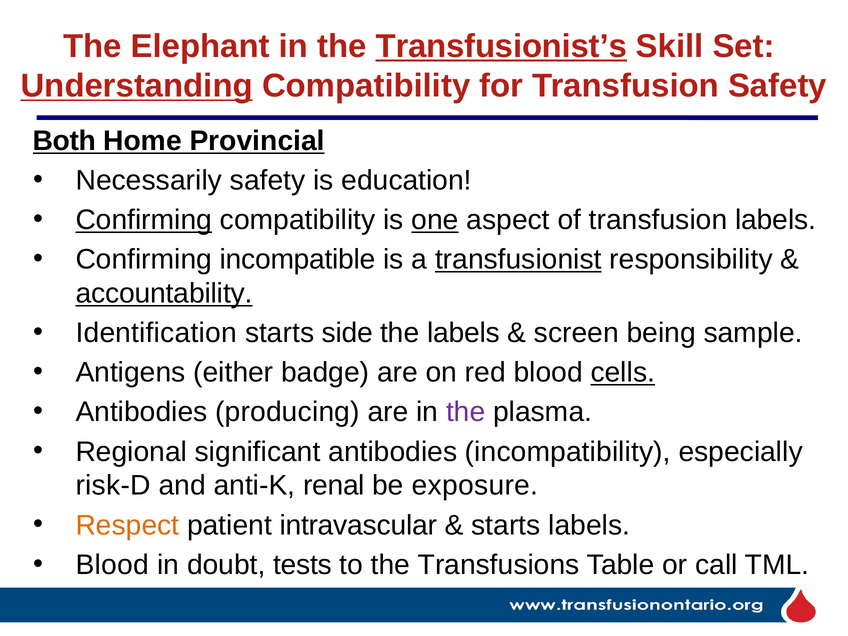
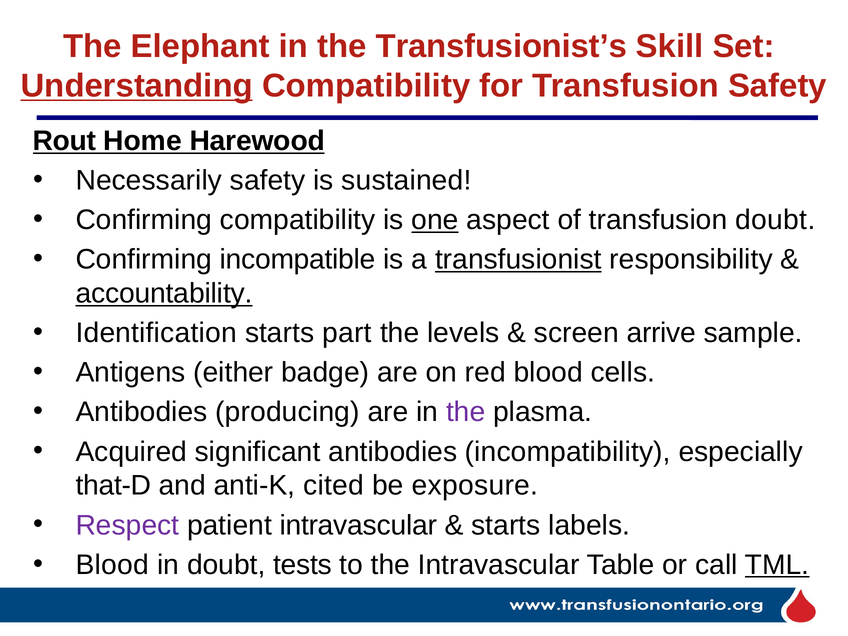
Transfusionist’s underline: present -> none (501, 46)
Both: Both -> Rout (64, 141)
Provincial: Provincial -> Harewood (257, 141)
education: education -> sustained (406, 180)
Confirming underline: present -> none (144, 220)
transfusion labels: labels -> doubt (775, 220)
side: side -> part (347, 333)
the labels: labels -> levels (463, 333)
being: being -> arrive (661, 333)
cells underline: present -> none (623, 373)
Regional: Regional -> Acquired (131, 452)
risk-D: risk-D -> that-D (113, 486)
renal: renal -> cited (334, 486)
Respect colour: orange -> purple (127, 525)
the Transfusions: Transfusions -> Intravascular (499, 565)
TML underline: none -> present (777, 565)
